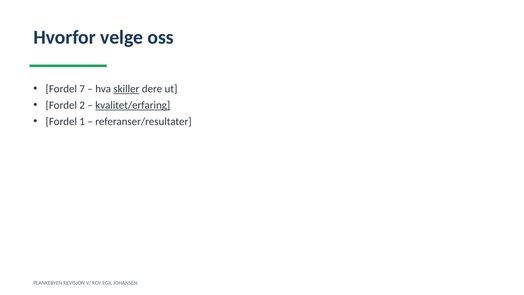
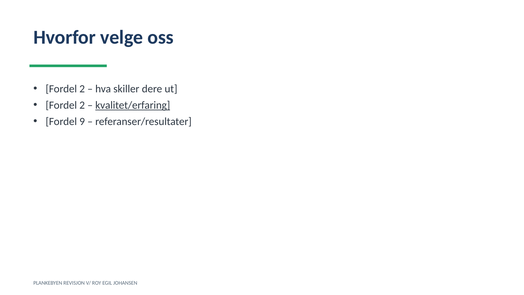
7: 7 -> 2 (82, 89)
skiller underline: present -> none (126, 89)
1: 1 -> 9 (82, 122)
